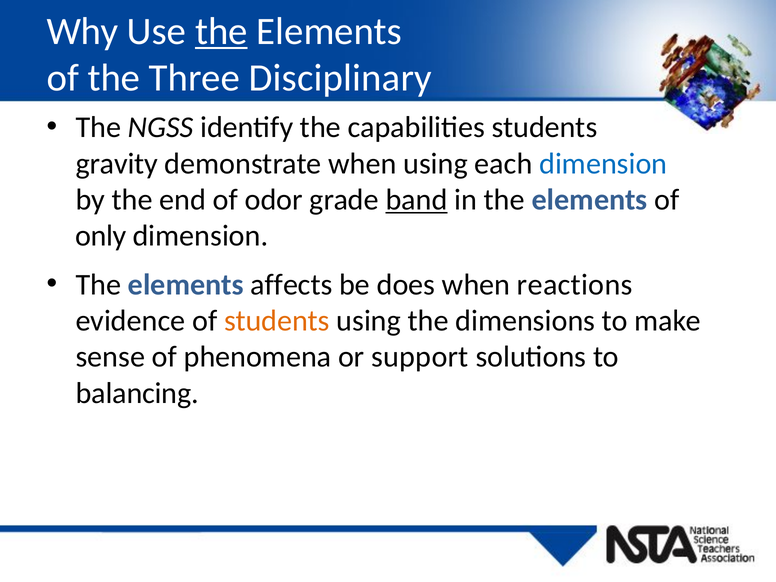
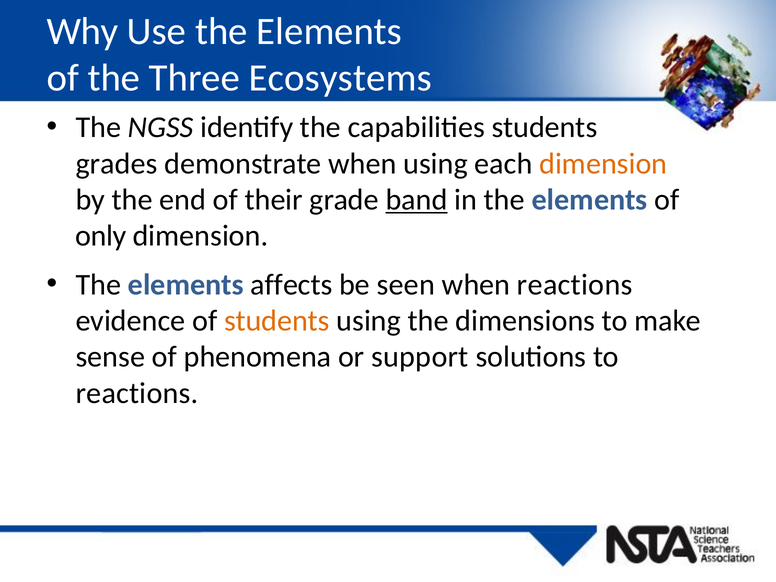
the underline: present -> none (221, 31)
Disciplinary: Disciplinary -> Ecosystems (340, 78)
gravity: gravity -> grades (117, 164)
dimension colour: blue -> orange (603, 164)
odor: odor -> their (274, 200)
does: does -> seen (406, 285)
balancing: balancing -> reactions (137, 393)
